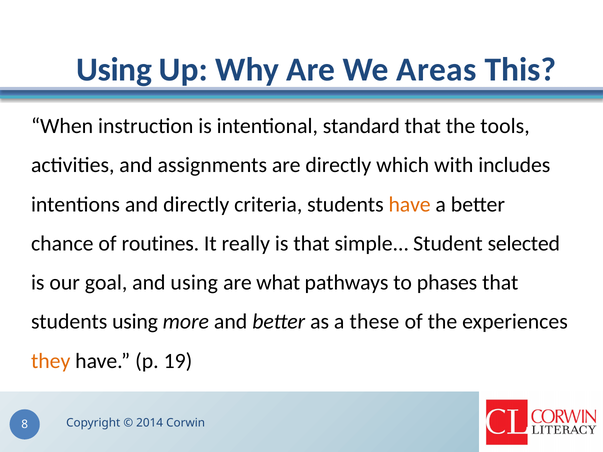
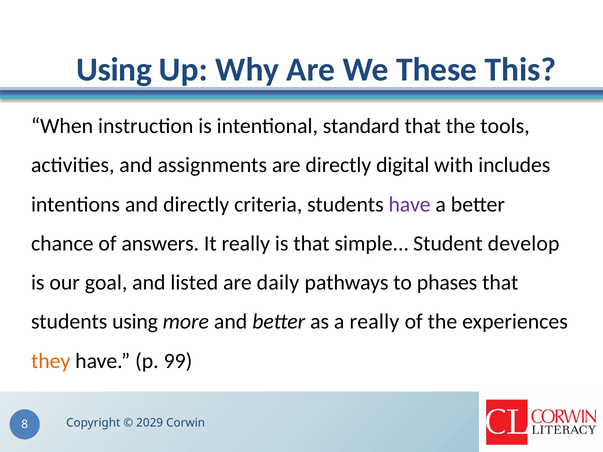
Areas: Areas -> These (437, 70)
which: which -> digital (403, 165)
have colour: orange -> purple (410, 204)
routines: routines -> answers (160, 244)
selected: selected -> develop (524, 244)
and using: using -> listed (194, 283)
what: what -> daily (278, 283)
a these: these -> really (374, 322)
19: 19 -> 99 (178, 361)
2014: 2014 -> 2029 (150, 423)
